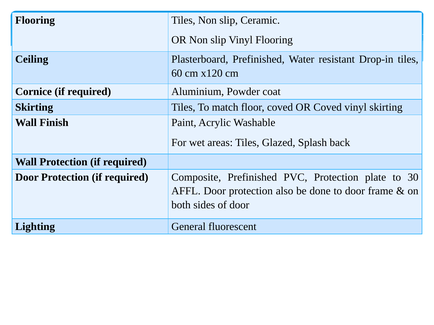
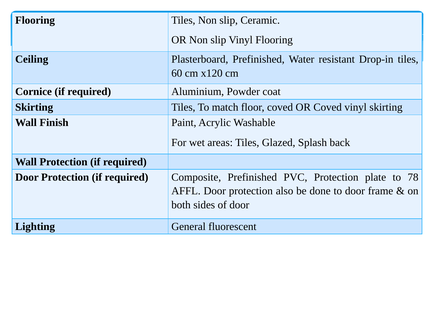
30: 30 -> 78 (413, 178)
